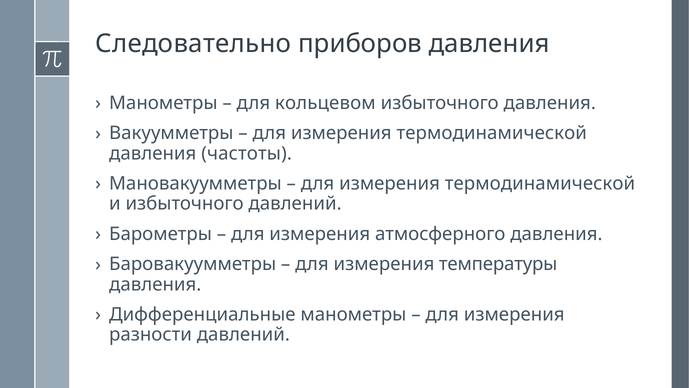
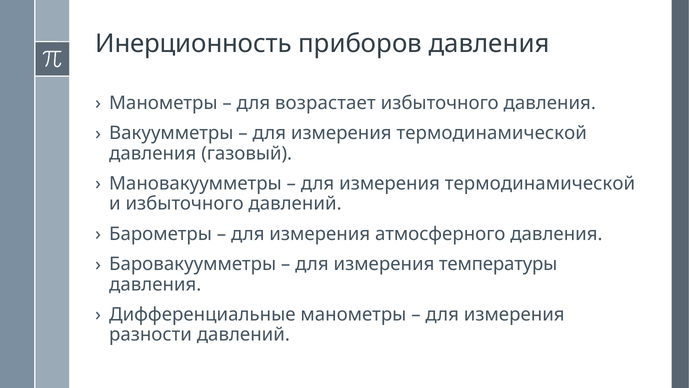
Следовательно: Следовательно -> Инерционность (193, 44)
кольцевом: кольцевом -> возрастает (325, 103)
частоты: частоты -> газовый (247, 153)
